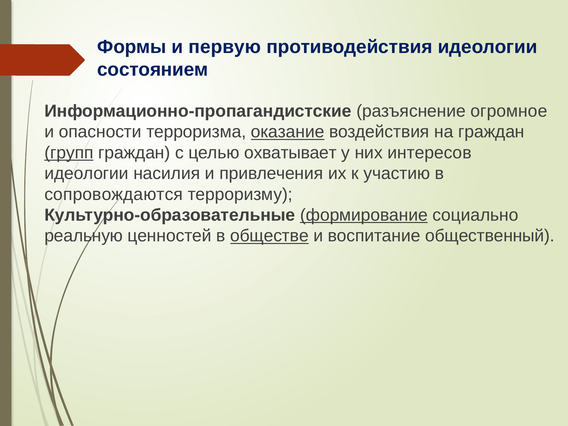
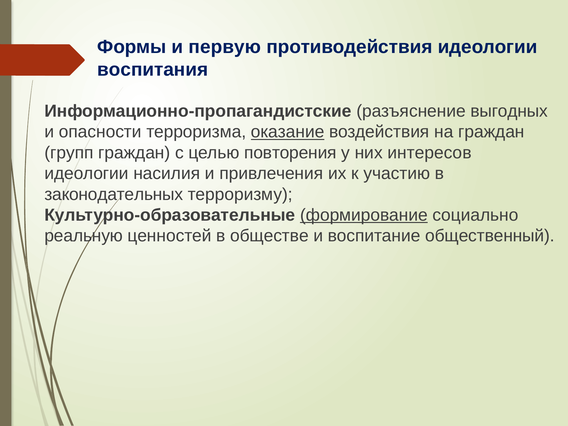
состоянием: состоянием -> воспитания (153, 70)
огромное: огромное -> выгодных (509, 111)
групп underline: present -> none (69, 153)
охватывает: охватывает -> повторения (290, 153)
сопровождаются: сопровождаются -> законодательных (114, 194)
обществе underline: present -> none (269, 236)
